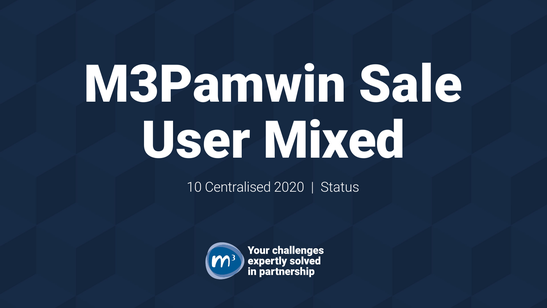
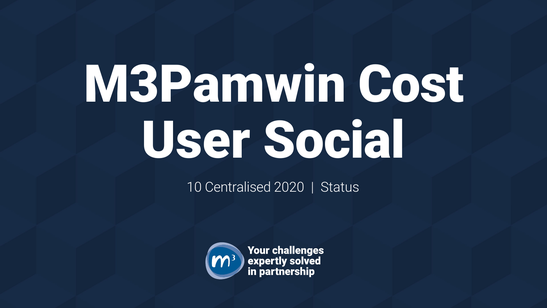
Sale: Sale -> Cost (411, 85)
Mixed: Mixed -> Social (334, 141)
